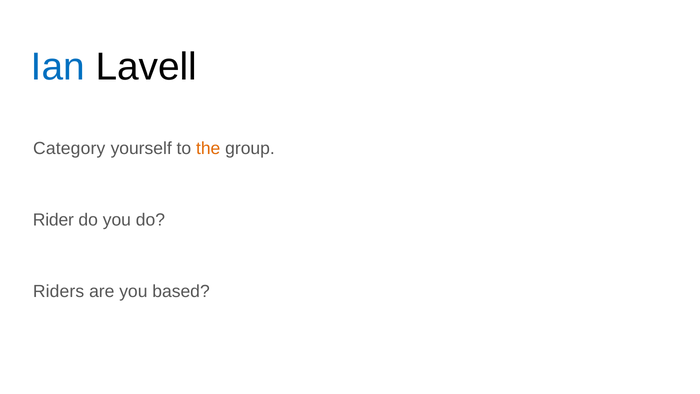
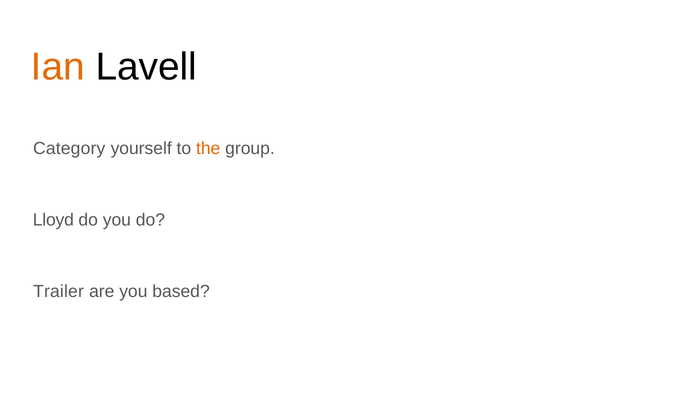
Ian colour: blue -> orange (58, 67)
Rider: Rider -> Lloyd (53, 220)
Riders: Riders -> Trailer (59, 291)
